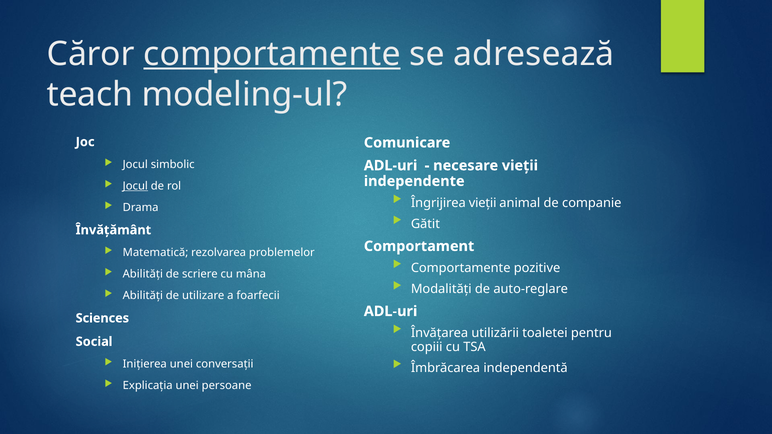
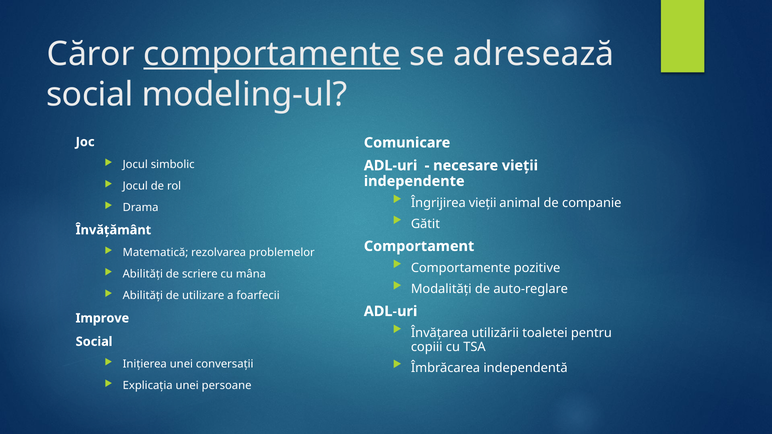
teach: teach -> social (90, 95)
Jocul underline: present -> none (135, 186)
Sciences: Sciences -> Improve (102, 318)
